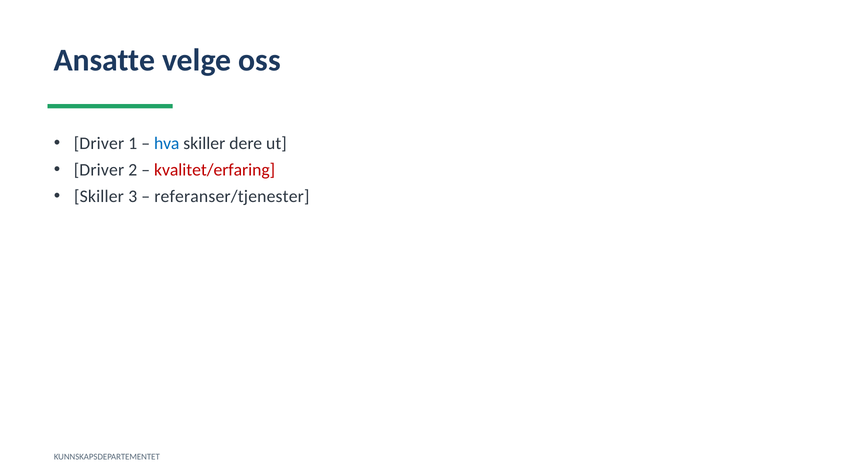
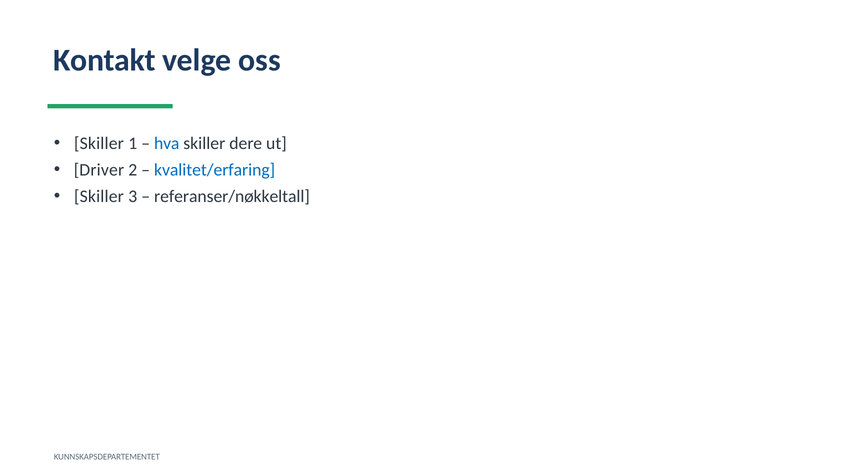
Ansatte: Ansatte -> Kontakt (105, 60)
Driver: Driver -> Skiller (99, 143)
kvalitet/erfaring colour: red -> blue (215, 170)
referanser/tjenester: referanser/tjenester -> referanser/nøkkeltall (232, 196)
